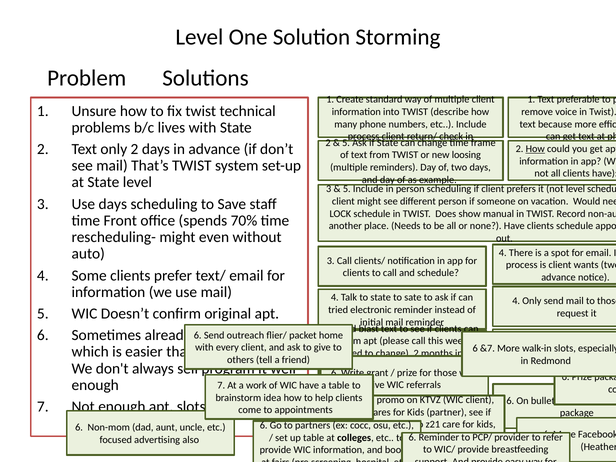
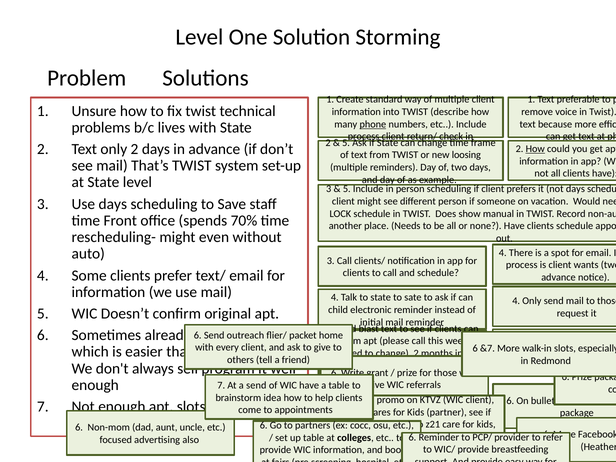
phone underline: none -> present (373, 124)
not level: level -> days (575, 189)
tried: tried -> child (338, 310)
a work: work -> send (256, 385)
